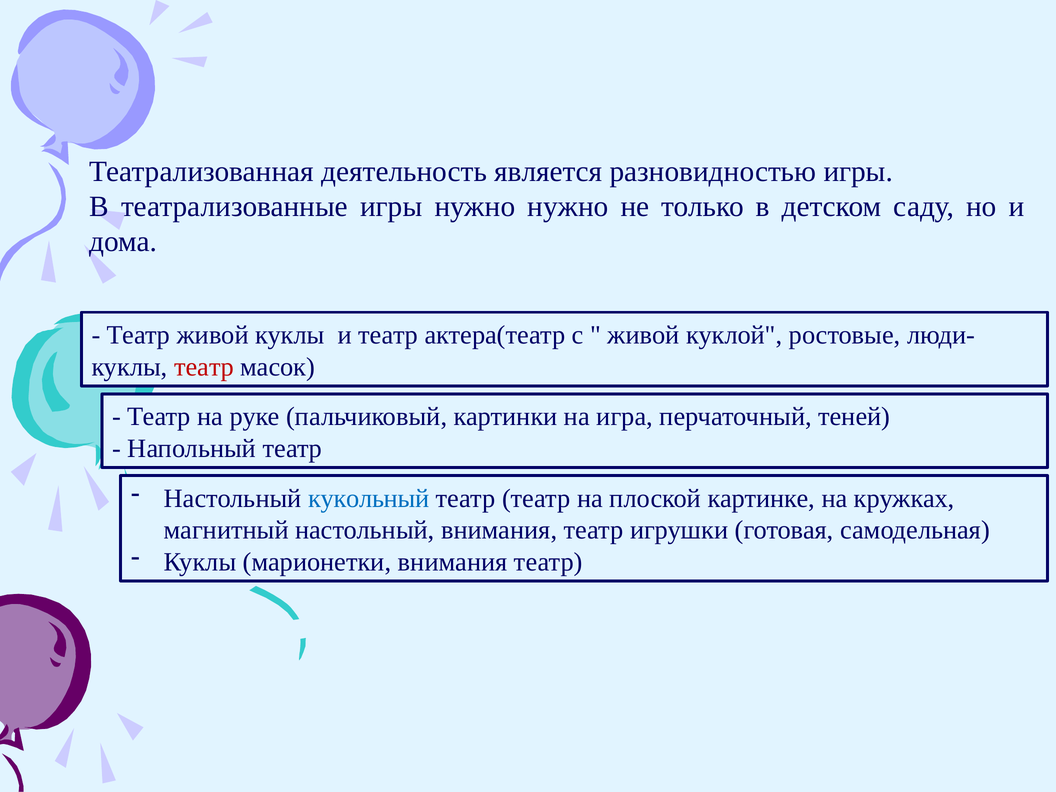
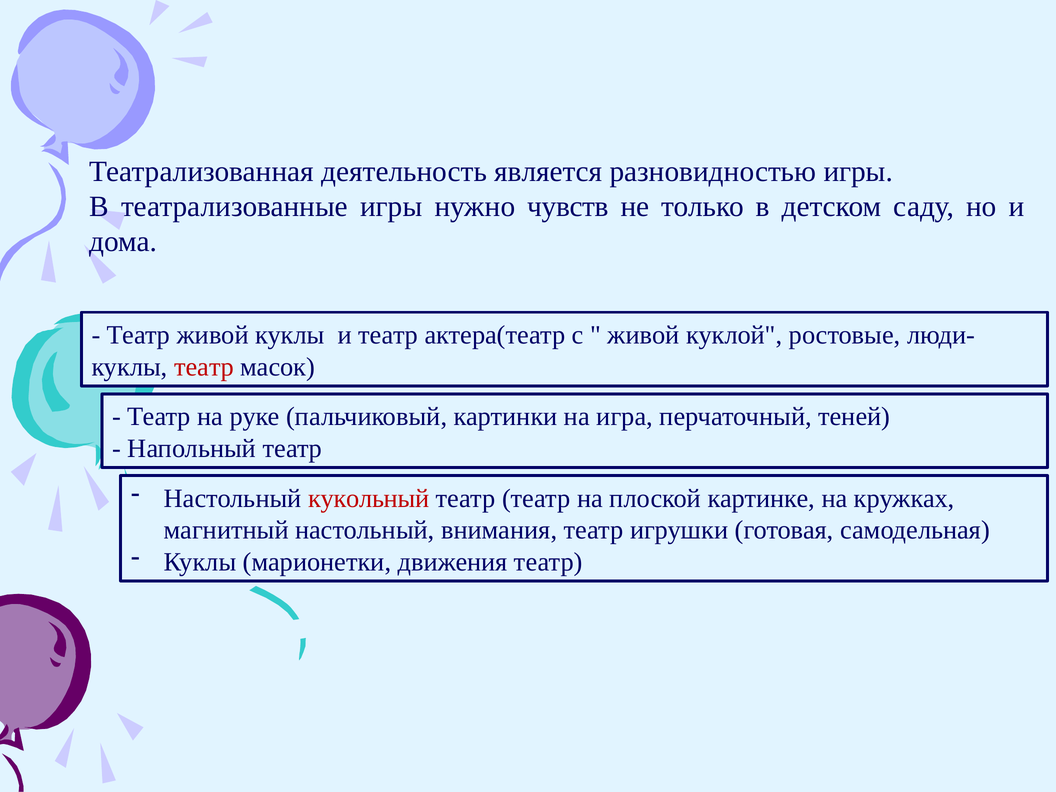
нужно нужно: нужно -> чувств (568, 207)
кукольный colour: blue -> red (369, 498)
марионетки внимания: внимания -> движения (453, 562)
